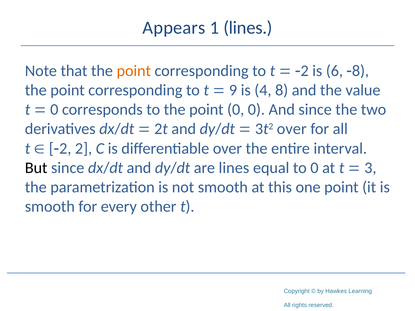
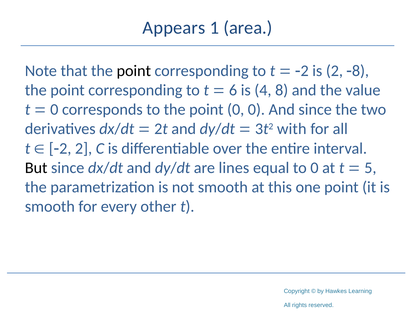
1 lines: lines -> area (248, 28)
point colour: orange -> black (134, 71)
is 6: 6 -> 2 (334, 71)
9: 9 -> 6 (233, 90)
3t2 over: over -> with (292, 129)
3: 3 -> 5 (370, 168)
